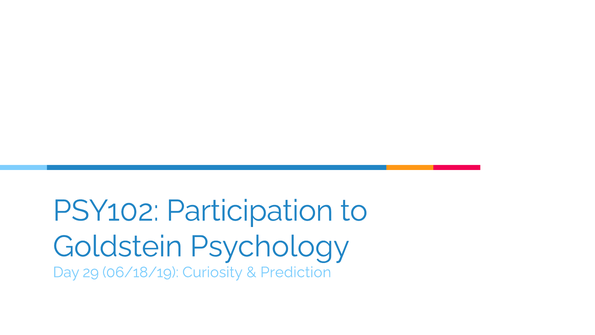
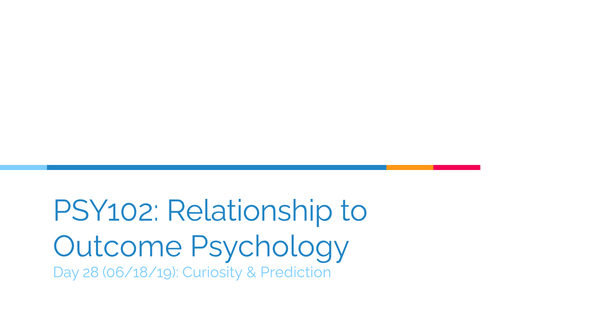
Participation: Participation -> Relationship (250, 211)
Goldstein: Goldstein -> Outcome (118, 246)
29: 29 -> 28 (91, 272)
